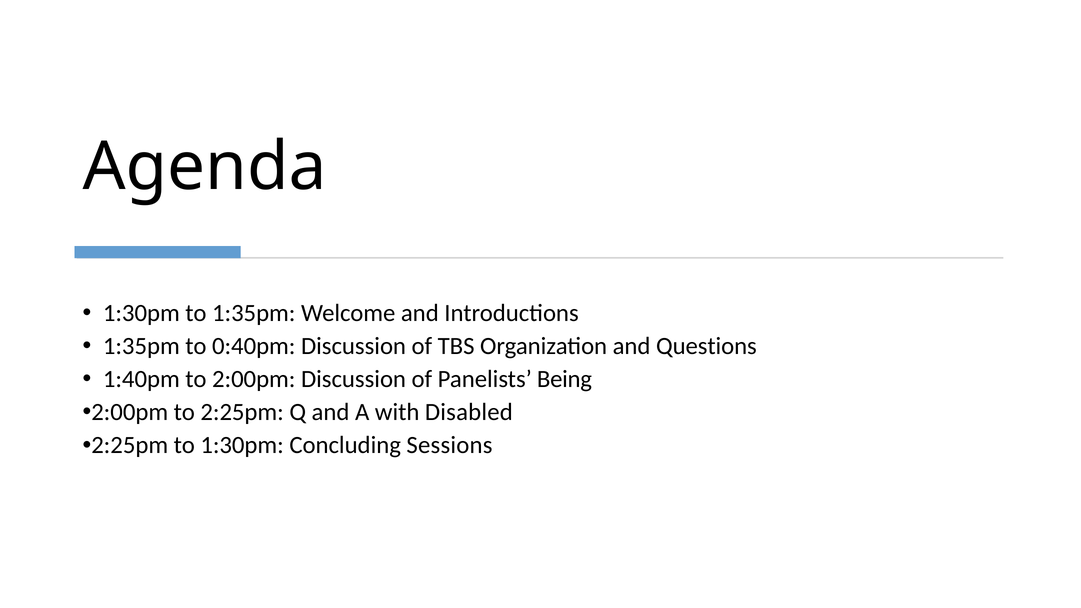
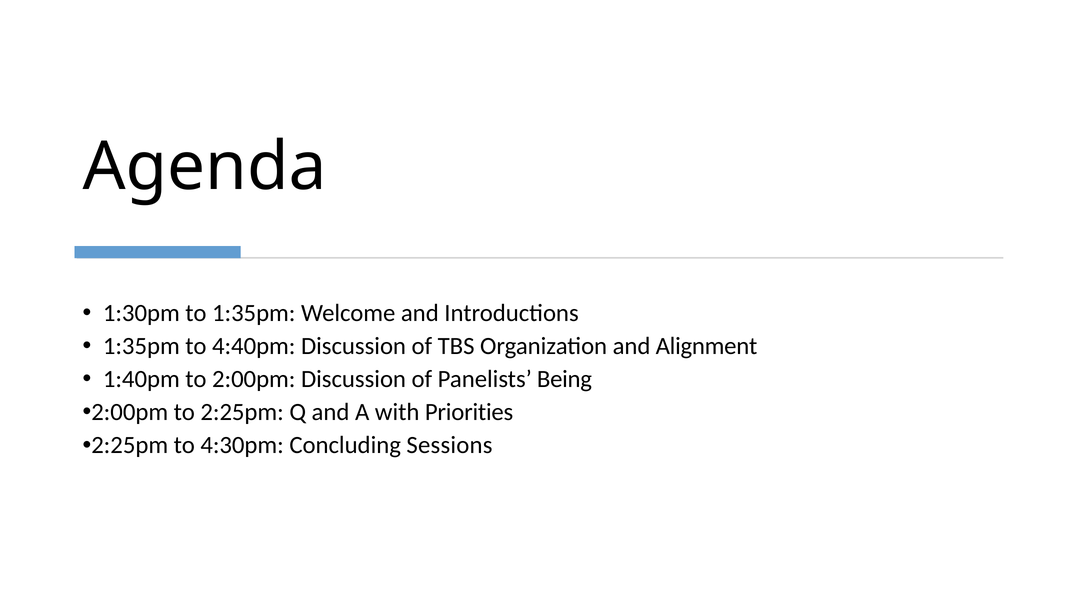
0:40pm: 0:40pm -> 4:40pm (254, 346)
Questions: Questions -> Alignment (706, 346)
Disabled: Disabled -> Priorities (469, 412)
to 1:30pm: 1:30pm -> 4:30pm (242, 445)
